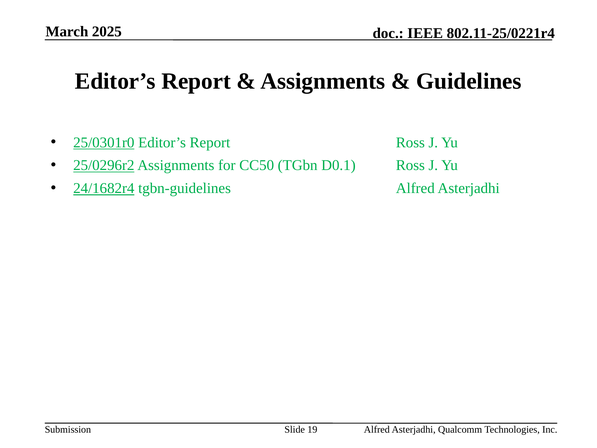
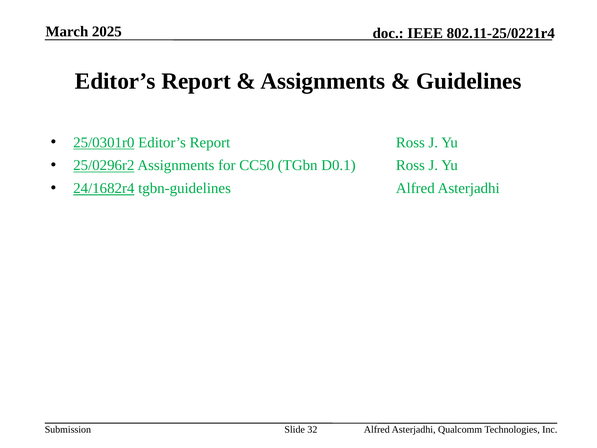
19: 19 -> 32 (312, 429)
